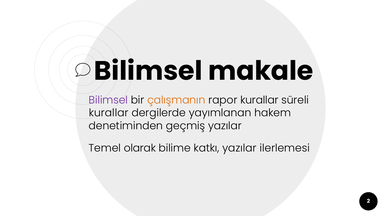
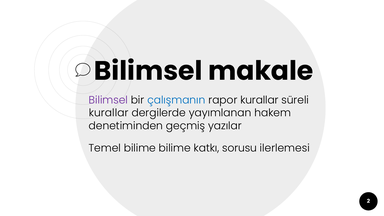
çalışmanın colour: orange -> blue (176, 100)
Temel olarak: olarak -> bilime (140, 148)
katkı yazılar: yazılar -> sorusu (240, 148)
